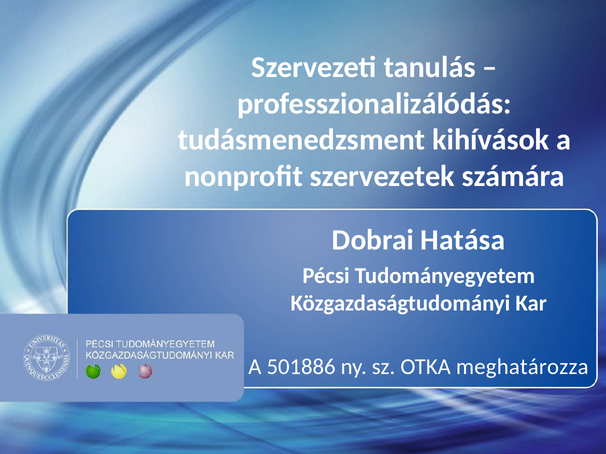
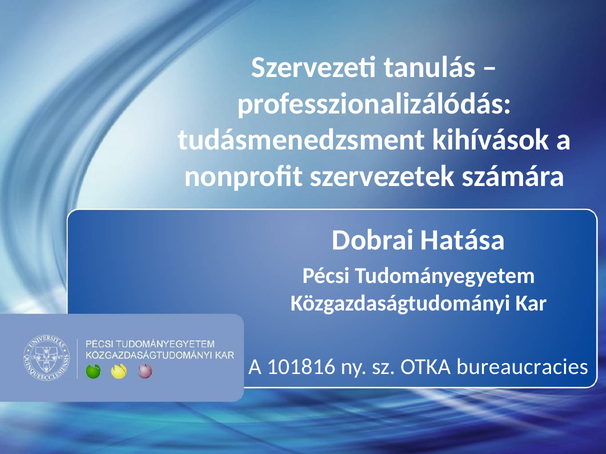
501886: 501886 -> 101816 (301, 367)
meghatározza: meghatározza -> bureaucracies (522, 367)
